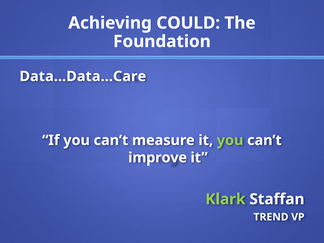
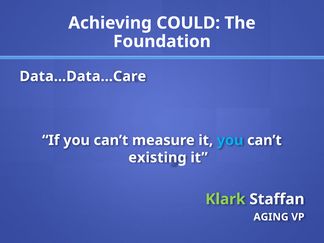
you colour: light green -> light blue (230, 140)
improve: improve -> existing (157, 158)
TREND: TREND -> AGING (271, 217)
